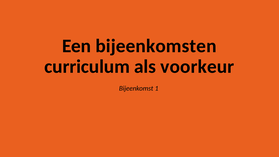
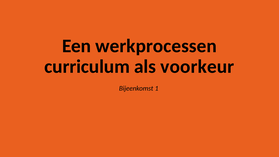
bijeenkomsten: bijeenkomsten -> werkprocessen (156, 46)
